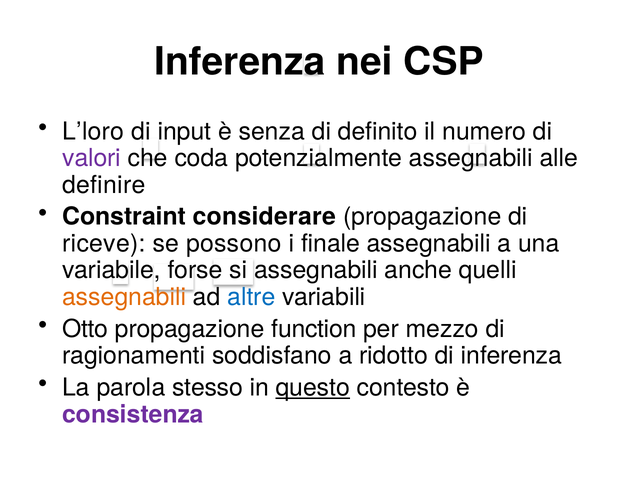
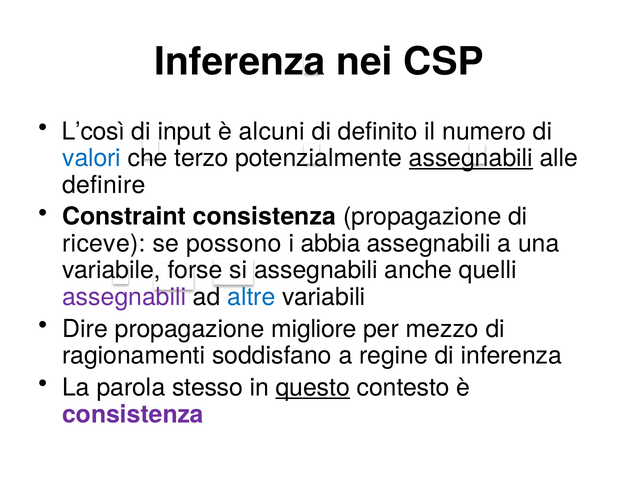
L’loro: L’loro -> L’così (94, 131)
senza: senza -> alcuni (272, 131)
valori colour: purple -> blue (92, 158)
coda: coda -> terzo (201, 158)
assegnabili underline: none -> present (471, 158)
Constraint considerare: considerare -> consistenza (264, 217)
finale: finale -> abbia (331, 244)
assegnabili colour: orange -> purple (124, 297)
Otto: Otto -> Dire (85, 329)
function: function -> migliore (314, 329)
ridotto: ridotto -> regine (394, 356)
